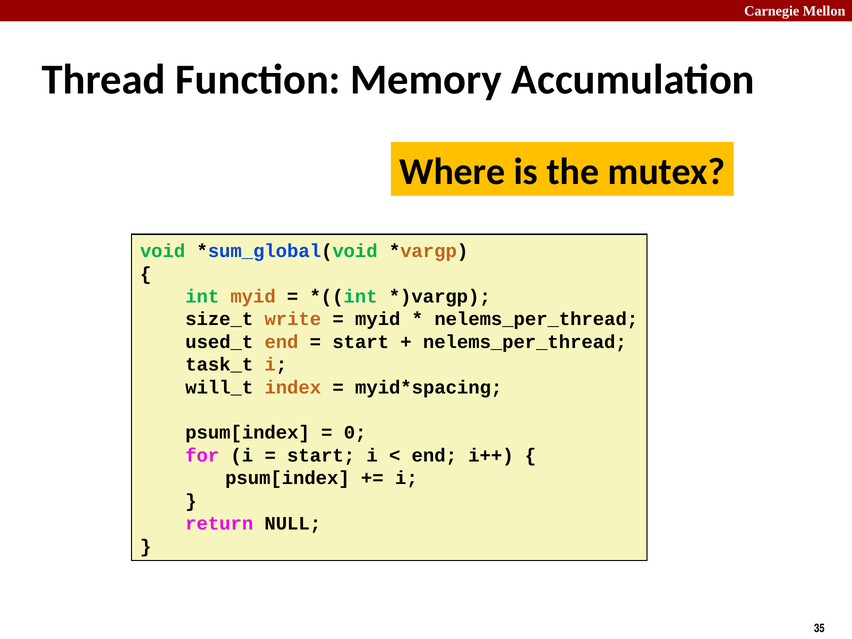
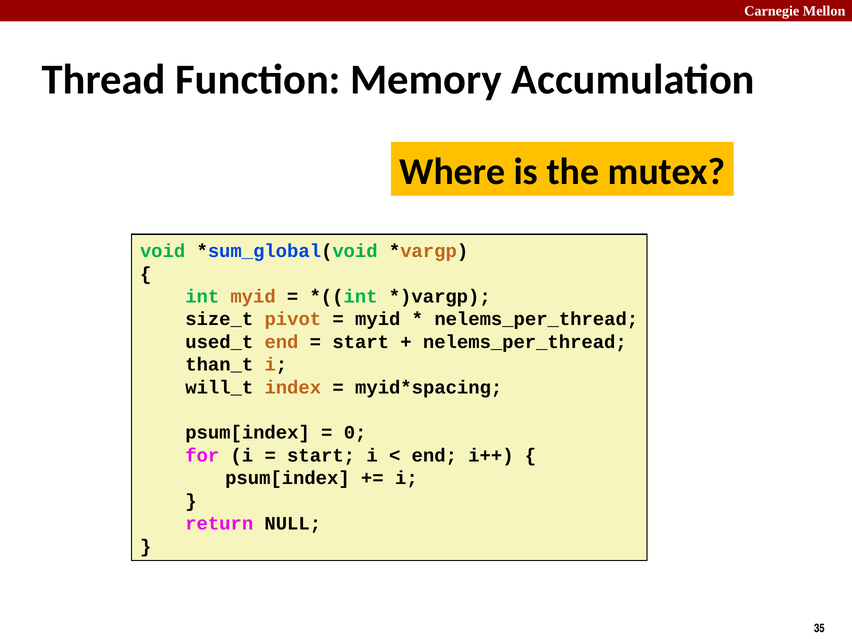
write: write -> pivot (293, 319)
task_t: task_t -> than_t (219, 365)
